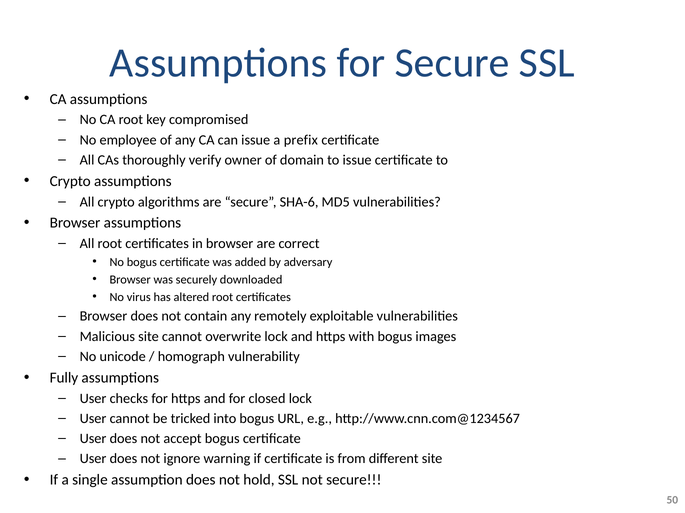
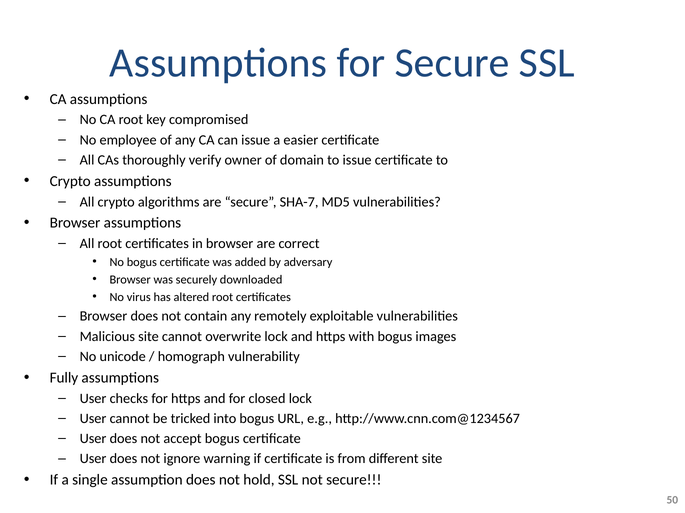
prefix: prefix -> easier (301, 140)
SHA-6: SHA-6 -> SHA-7 (299, 202)
